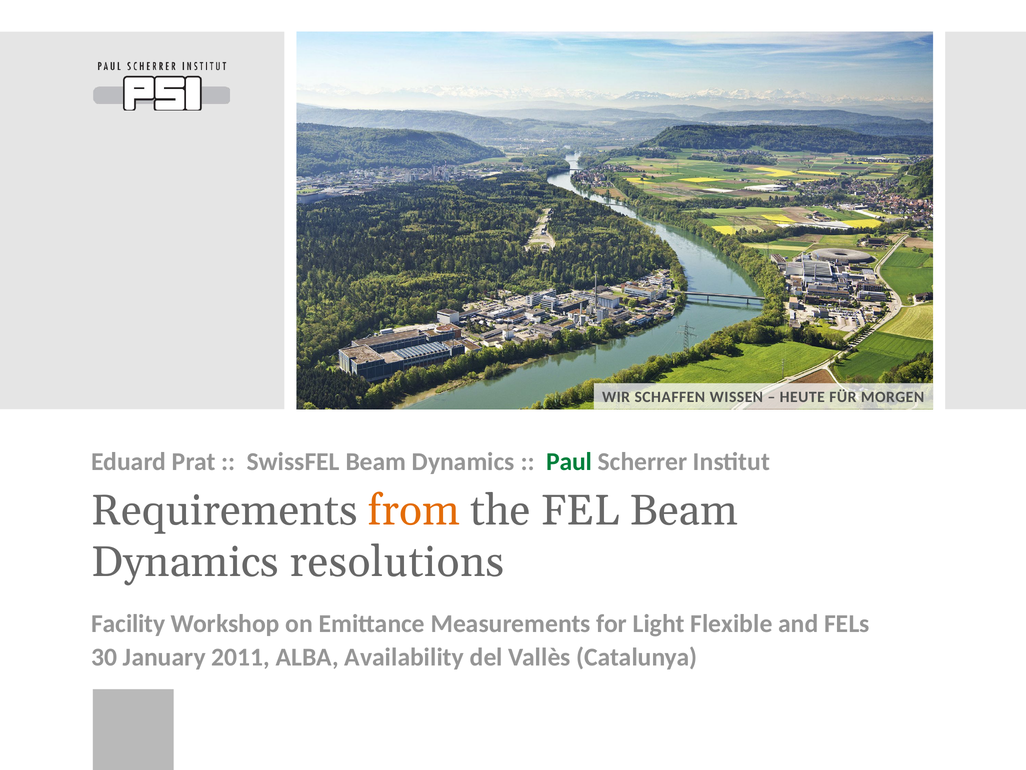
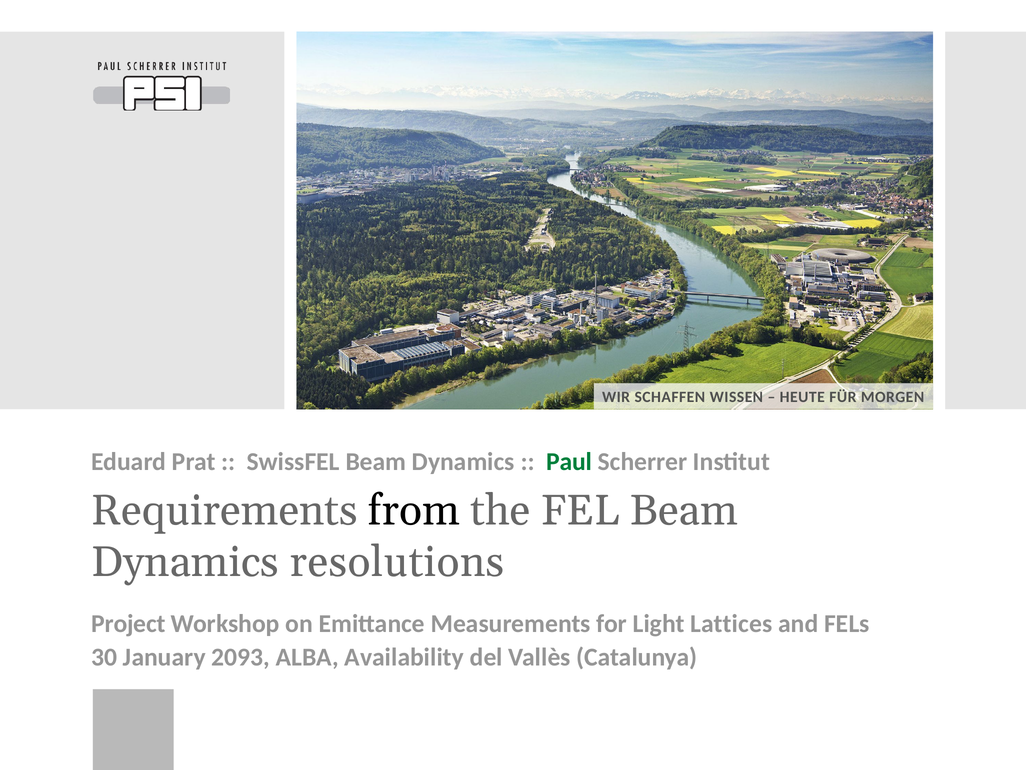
from colour: orange -> black (414, 510)
Facility: Facility -> Project (128, 623)
Flexible: Flexible -> Lattices (731, 623)
2011: 2011 -> 2093 (241, 657)
